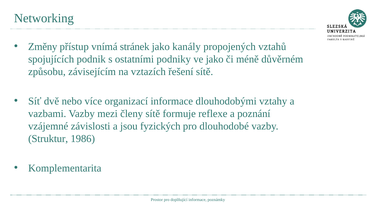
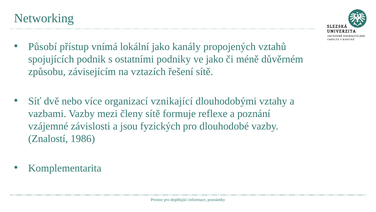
Změny: Změny -> Působí (43, 47)
stránek: stránek -> lokální (135, 47)
organizací informace: informace -> vznikající (172, 101)
Struktur: Struktur -> Znalostí (48, 138)
